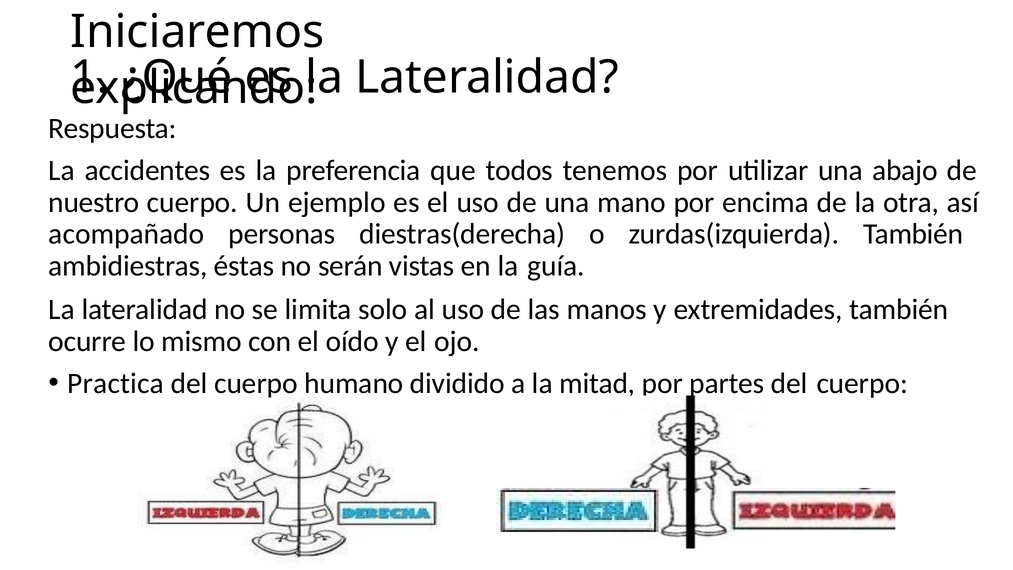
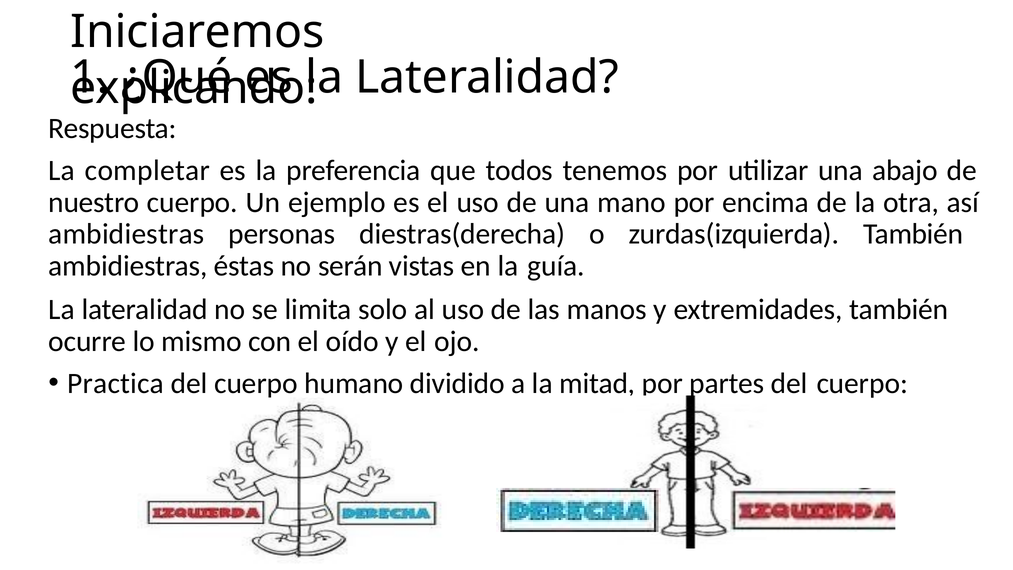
accidentes: accidentes -> completar (147, 170)
acompañado: acompañado -> ambidiestras (126, 234)
